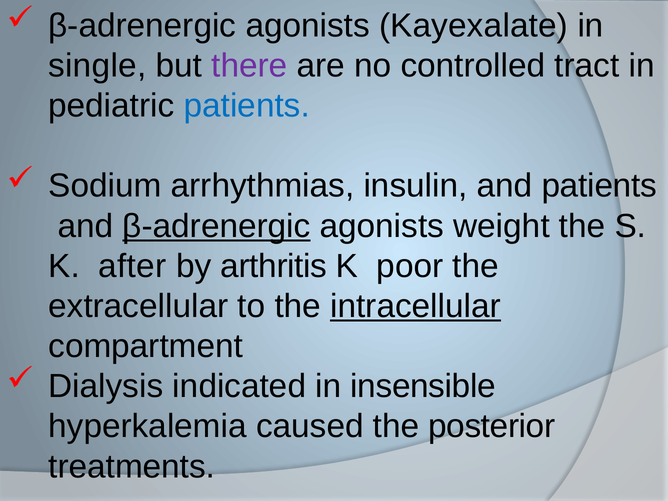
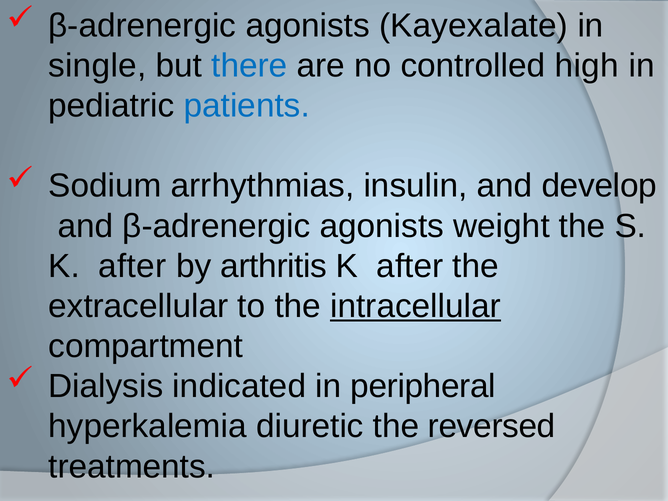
there colour: purple -> blue (249, 66)
tract: tract -> high (587, 66)
and patients: patients -> develop (599, 186)
β-adrenergic underline: present -> none (217, 226)
poor: poor -> after (410, 266)
insensible: insensible -> peripheral (423, 386)
caused: caused -> diuretic (310, 426)
posterior: posterior -> reversed (492, 426)
